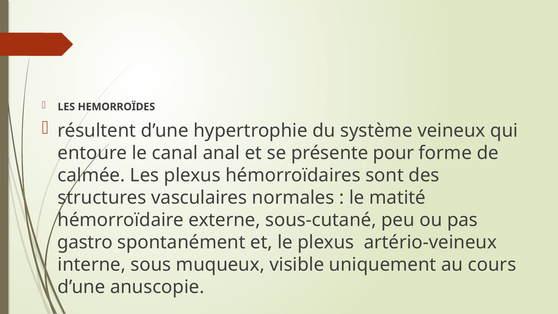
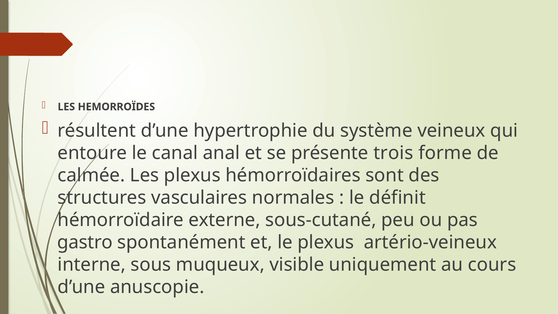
pour: pour -> trois (393, 153)
matité: matité -> définit (397, 198)
